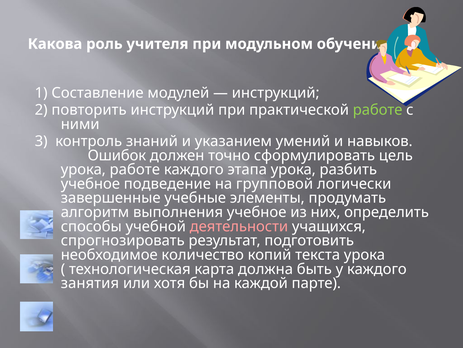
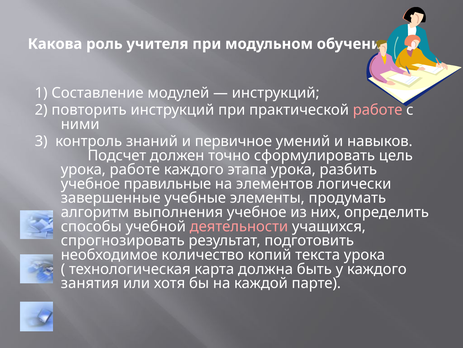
работе colour: light green -> pink (378, 110)
указанием: указанием -> первичное (233, 141)
Ошибок: Ошибок -> Подсчет (117, 155)
подведение: подведение -> правильные (167, 183)
групповой: групповой -> элементов (275, 183)
